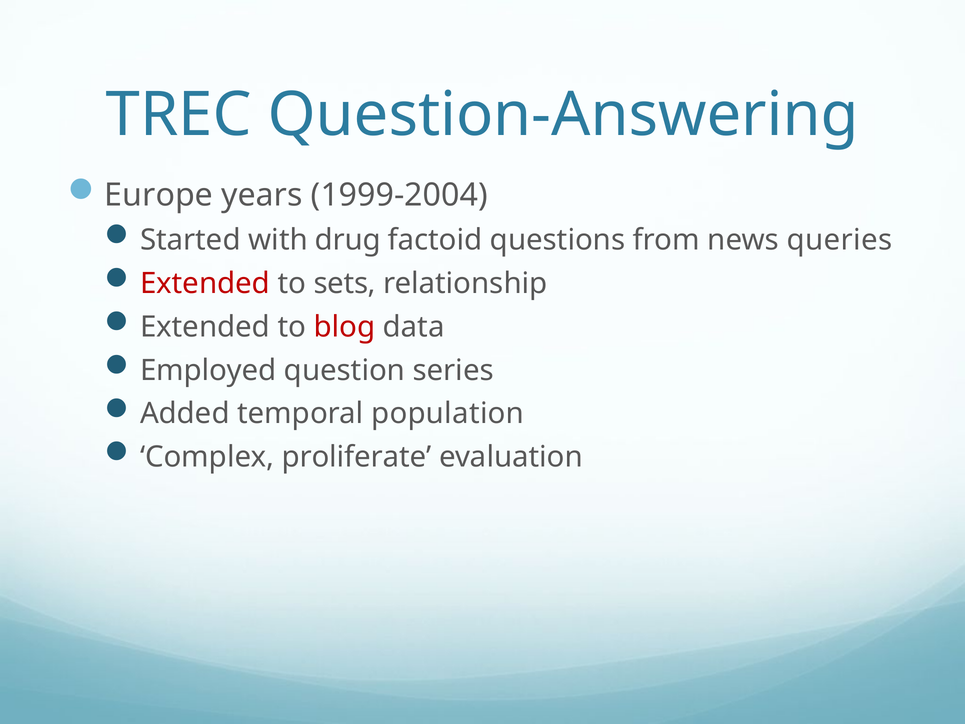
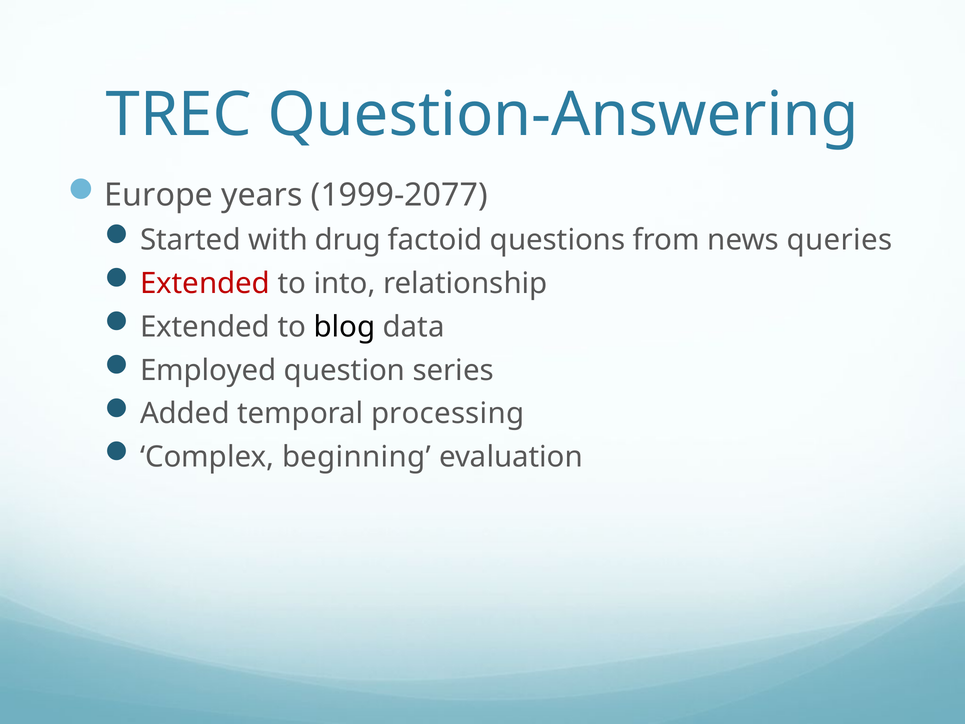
1999-2004: 1999-2004 -> 1999-2077 (399, 195)
sets: sets -> into (345, 283)
blog colour: red -> black (344, 327)
population: population -> processing (448, 414)
proliferate: proliferate -> beginning (356, 457)
